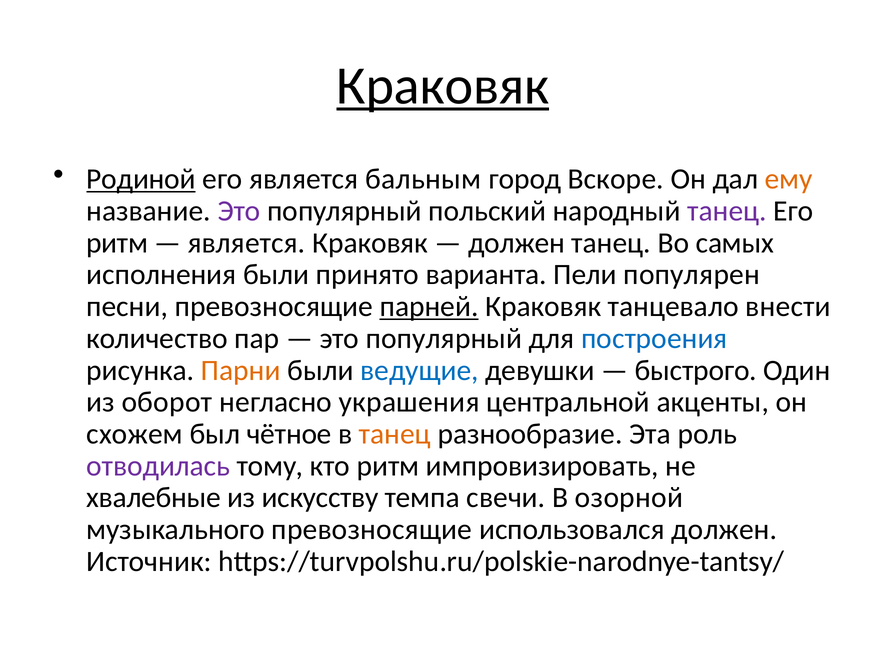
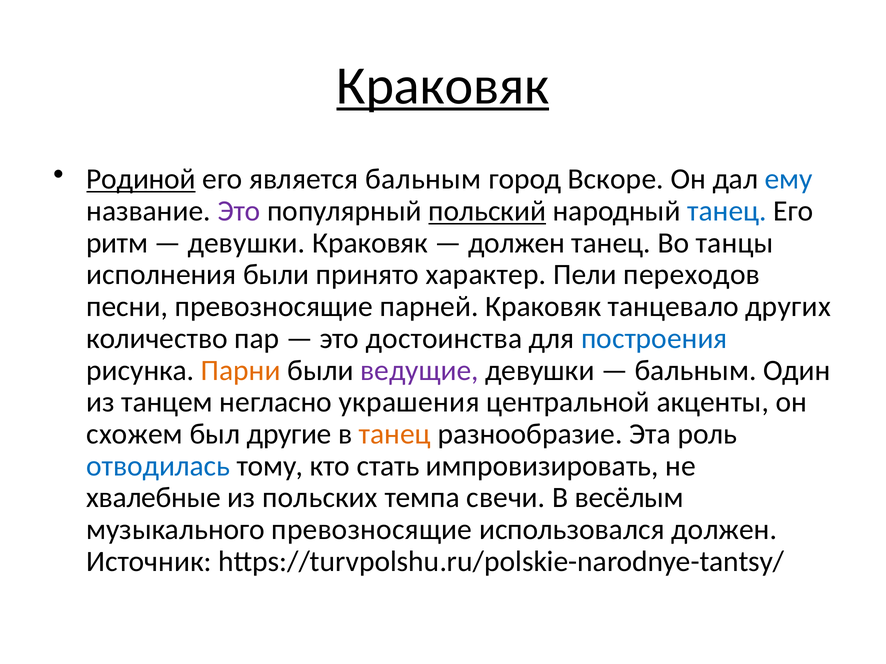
ему colour: orange -> blue (789, 179)
польский underline: none -> present (487, 211)
танец colour: purple -> blue (727, 211)
является: является -> девушки (246, 243)
самых: самых -> танцы (735, 243)
варианта: варианта -> характер (486, 275)
популярен: популярен -> переходов (692, 275)
парней underline: present -> none (429, 307)
внести: внести -> других (788, 307)
популярный: популярный -> достоинства (444, 339)
ведущие colour: blue -> purple (420, 371)
быстрого: быстрого -> бальным (696, 371)
оборот: оборот -> танцем (167, 402)
чётное: чётное -> другие (289, 434)
отводилась colour: purple -> blue (158, 466)
кто ритм: ритм -> стать (388, 466)
искусству: искусству -> польских (320, 498)
озорной: озорной -> весёлым (629, 498)
